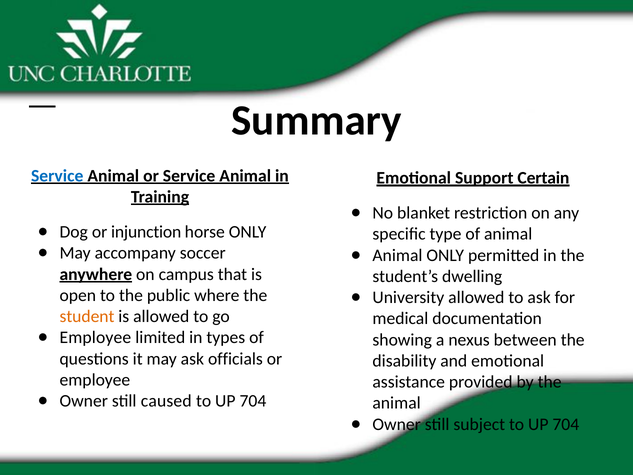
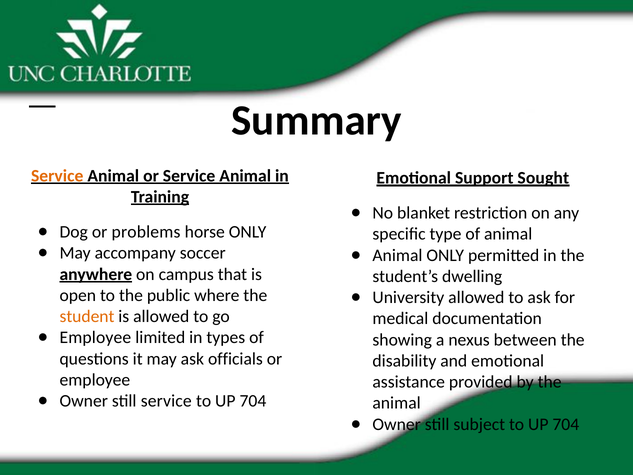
Service colour: blue -> orange (57, 176)
Certain: Certain -> Sought (543, 178)
injunction: injunction -> problems (146, 232)
still caused: caused -> service (166, 401)
